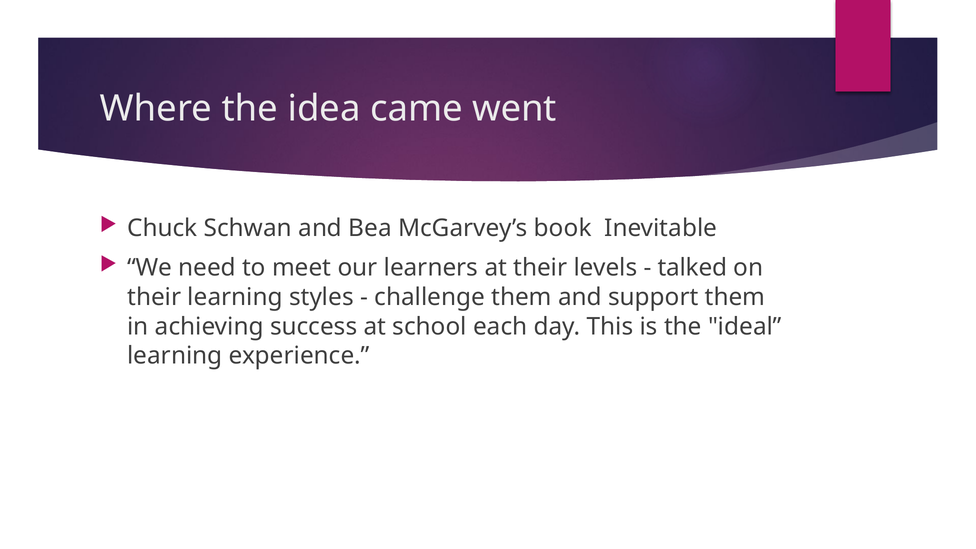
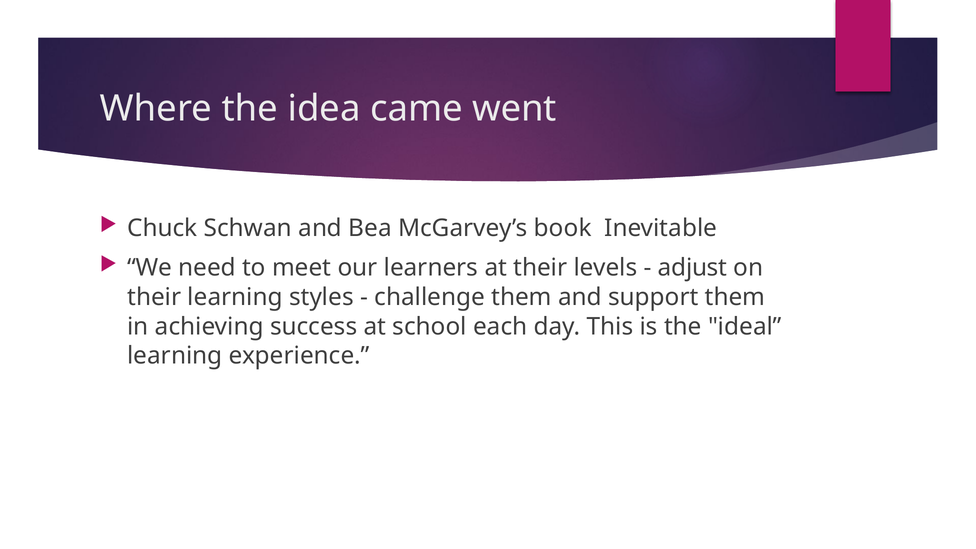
talked: talked -> adjust (693, 268)
